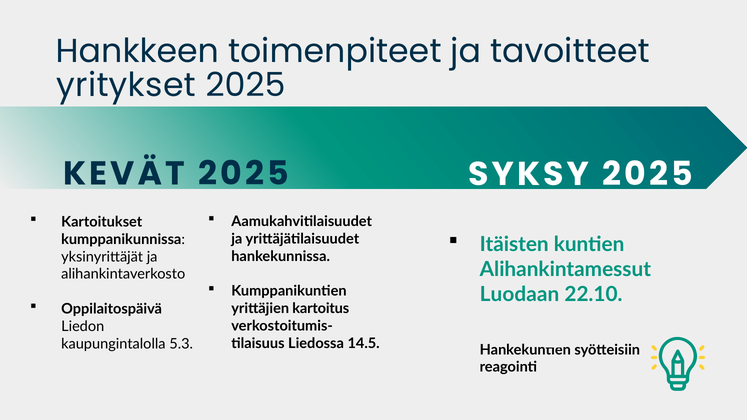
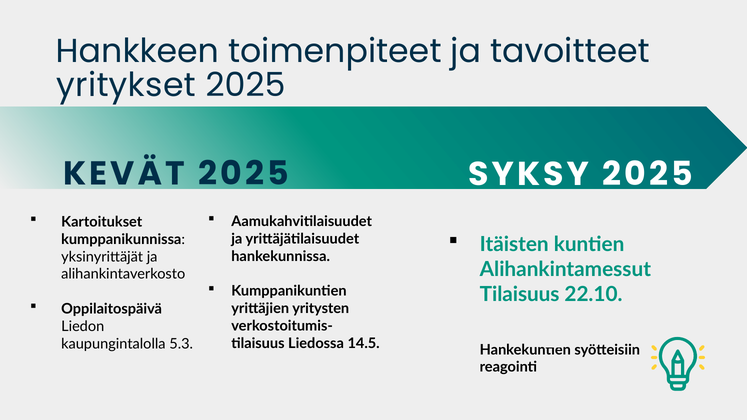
Luodaan: Luodaan -> Tilaisuus (520, 294)
kartoitus: kartoitus -> yritysten (321, 309)
